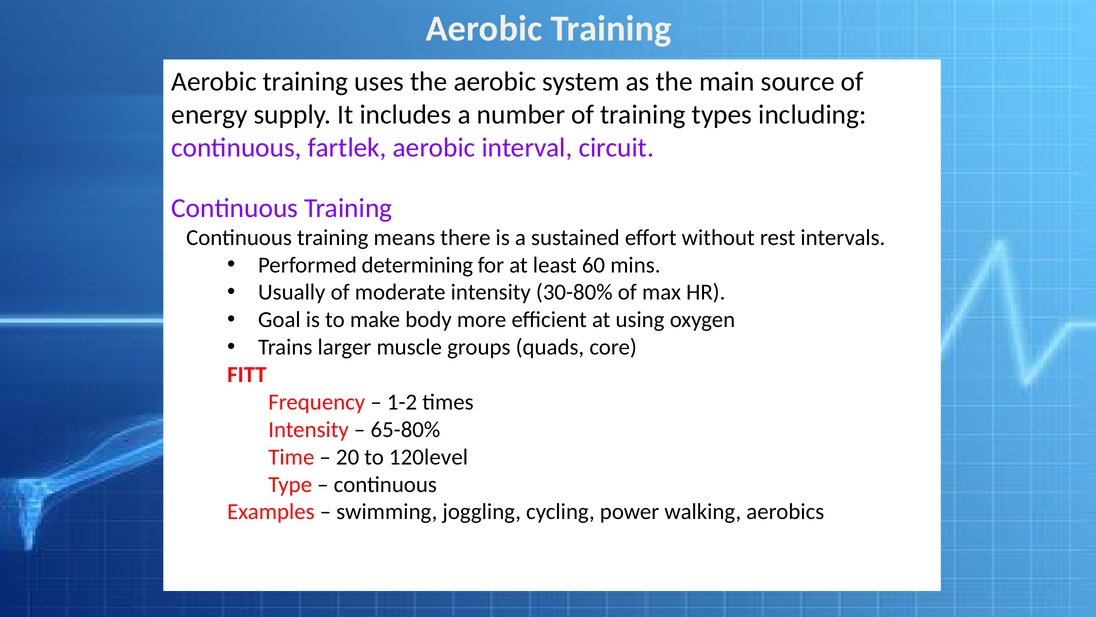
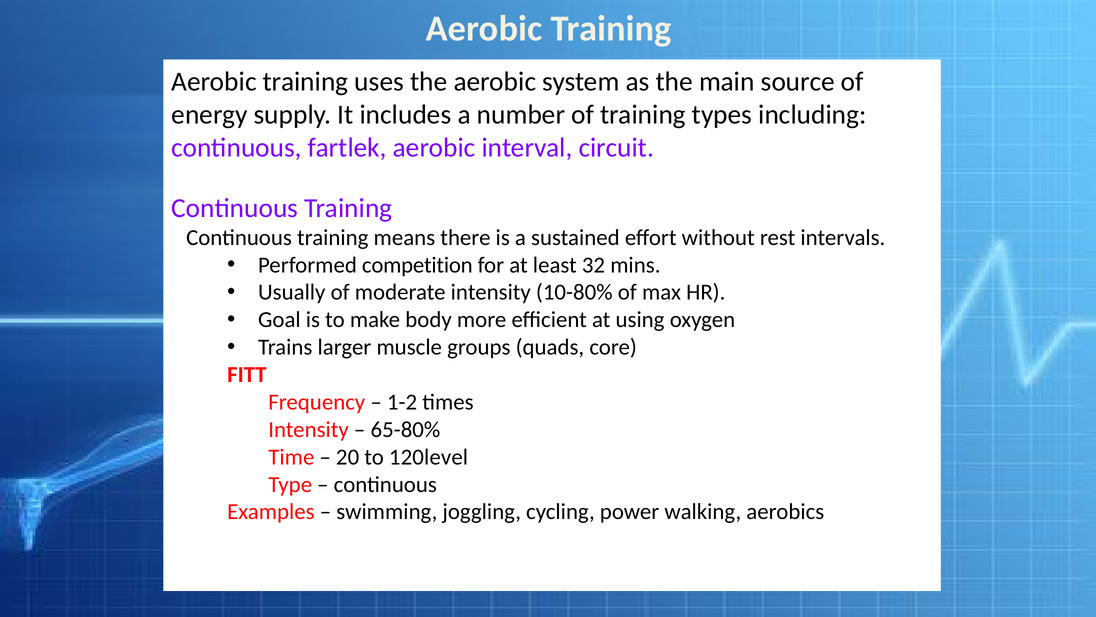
determining: determining -> competition (417, 265)
60: 60 -> 32 (593, 265)
30-80%: 30-80% -> 10-80% (574, 292)
